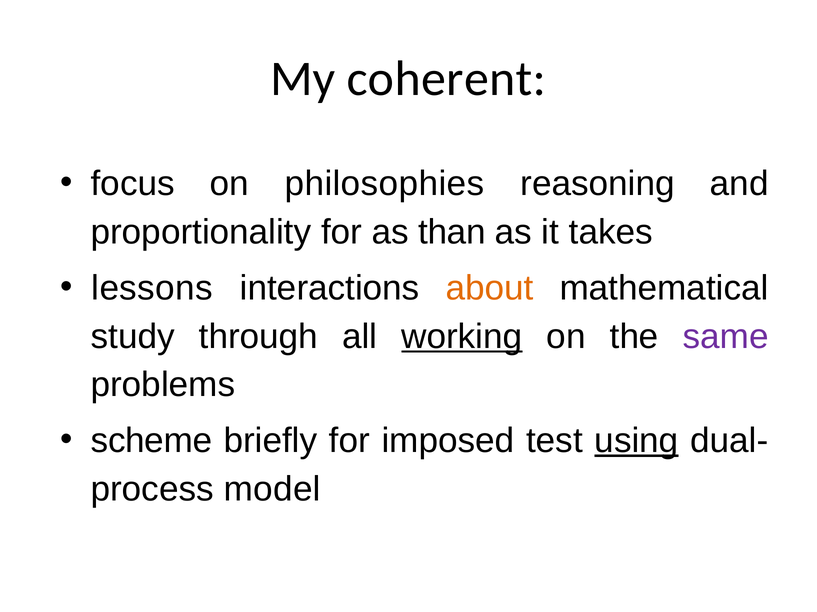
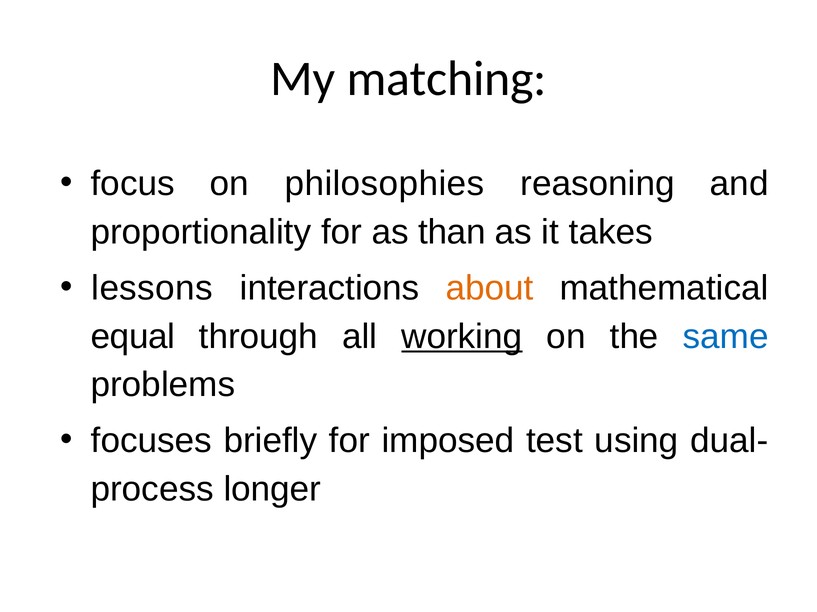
coherent: coherent -> matching (447, 79)
study: study -> equal (133, 337)
same colour: purple -> blue (726, 337)
scheme: scheme -> focuses (151, 441)
using underline: present -> none (636, 441)
model: model -> longer (272, 490)
